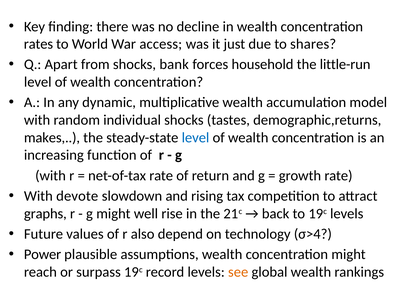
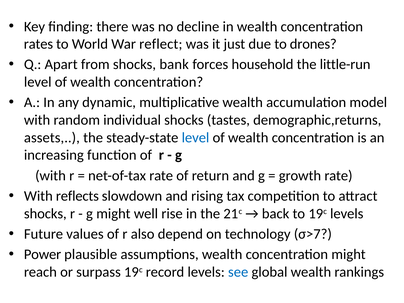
access: access -> reflect (161, 44)
shares: shares -> drones (313, 44)
makes: makes -> assets (52, 138)
devote: devote -> reflects (77, 196)
graphs: graphs -> shocks (45, 214)
σ>4: σ>4 -> σ>7 (313, 234)
see colour: orange -> blue (238, 272)
